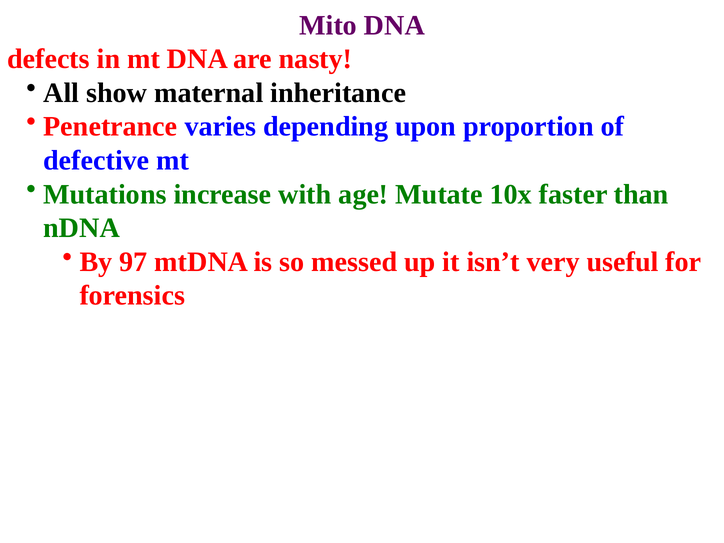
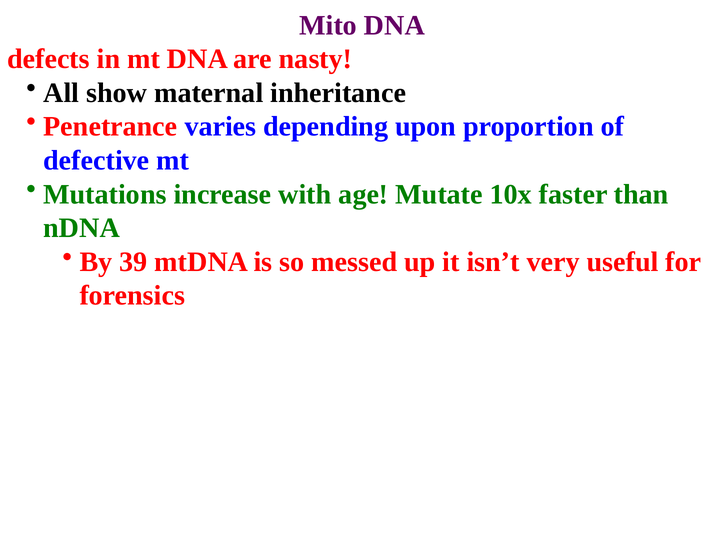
97: 97 -> 39 (133, 262)
